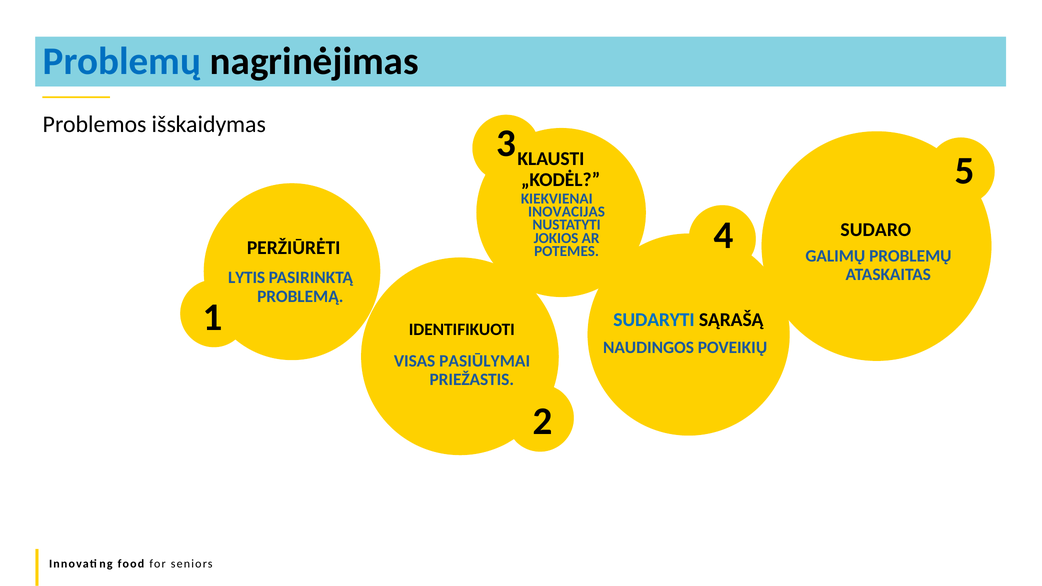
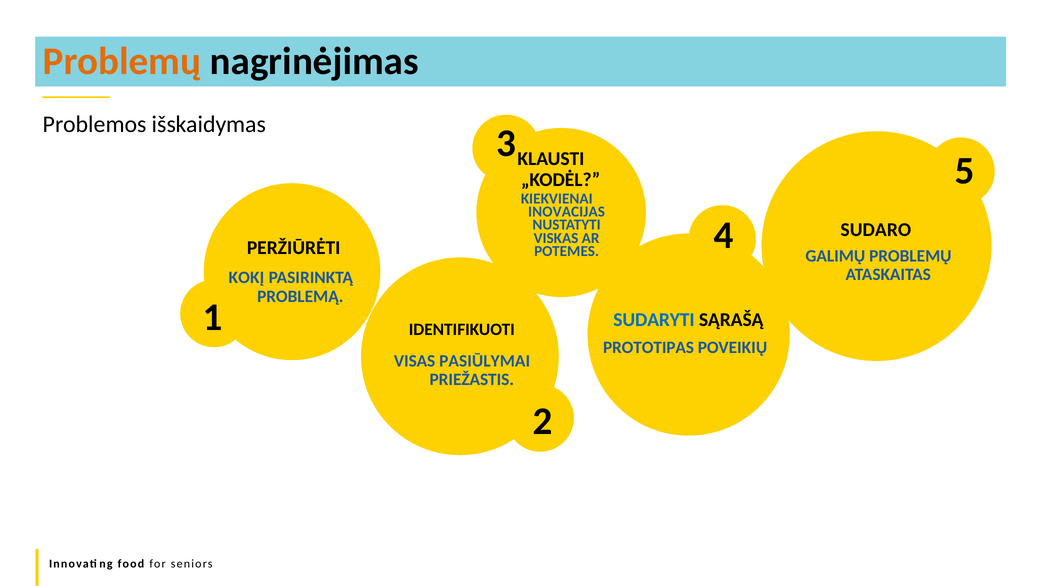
Problemų colour: blue -> orange (122, 61)
JOKIOS: JOKIOS -> VISKAS (556, 238)
LYTIS: LYTIS -> KOKĮ (246, 278)
NAUDINGOS: NAUDINGOS -> PROTOTIPAS (649, 348)
